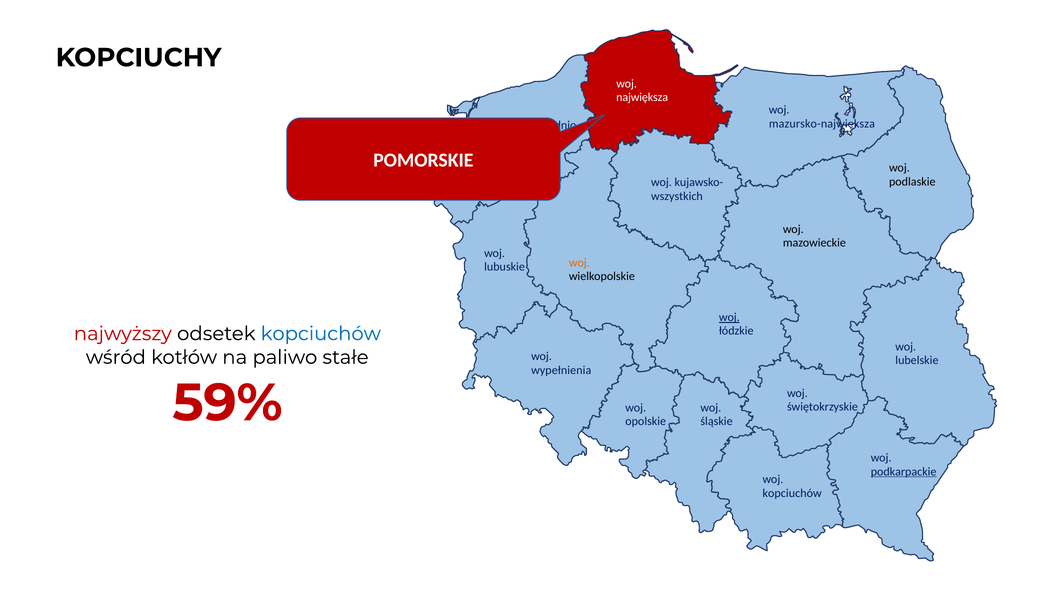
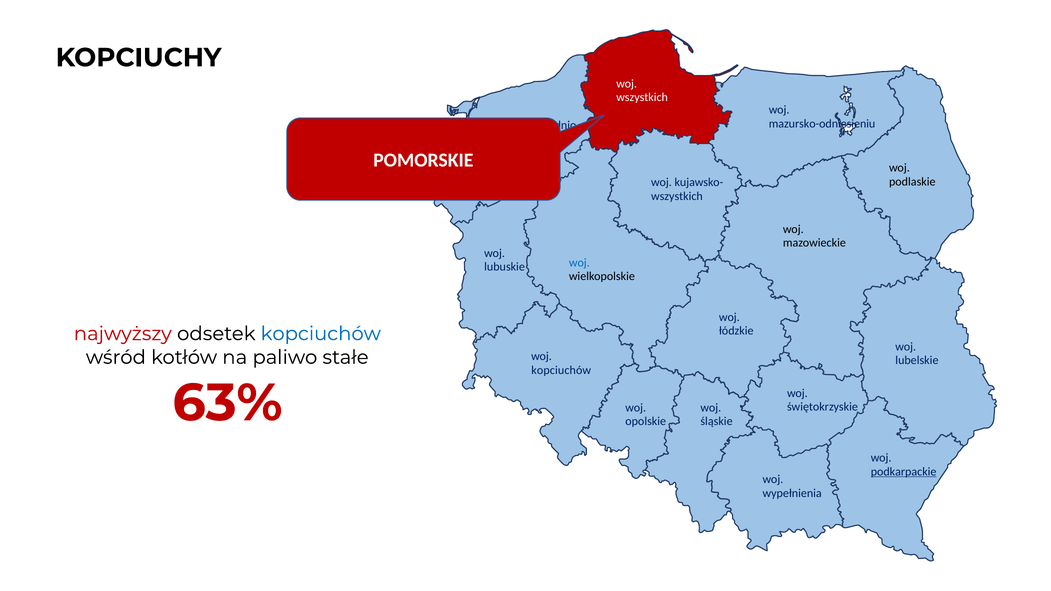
największa: największa -> wszystkich (642, 98)
mazursko-największa: mazursko-największa -> mazursko-odniesieniu (822, 124)
woj colour: orange -> blue (579, 263)
woj underline: present -> none (729, 317)
wypełnienia: wypełnienia -> kopciuchów (561, 370)
59%: 59% -> 63% (227, 403)
kopciuchów: kopciuchów -> wypełnienia (792, 493)
